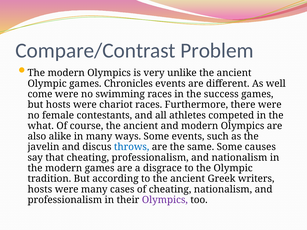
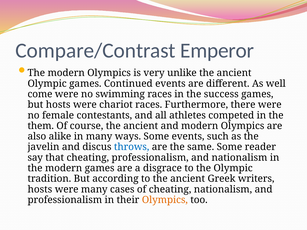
Problem: Problem -> Emperor (217, 51)
Chronicles: Chronicles -> Continued (128, 84)
what: what -> them (41, 126)
causes: causes -> reader (260, 147)
Olympics colour: purple -> orange (165, 200)
